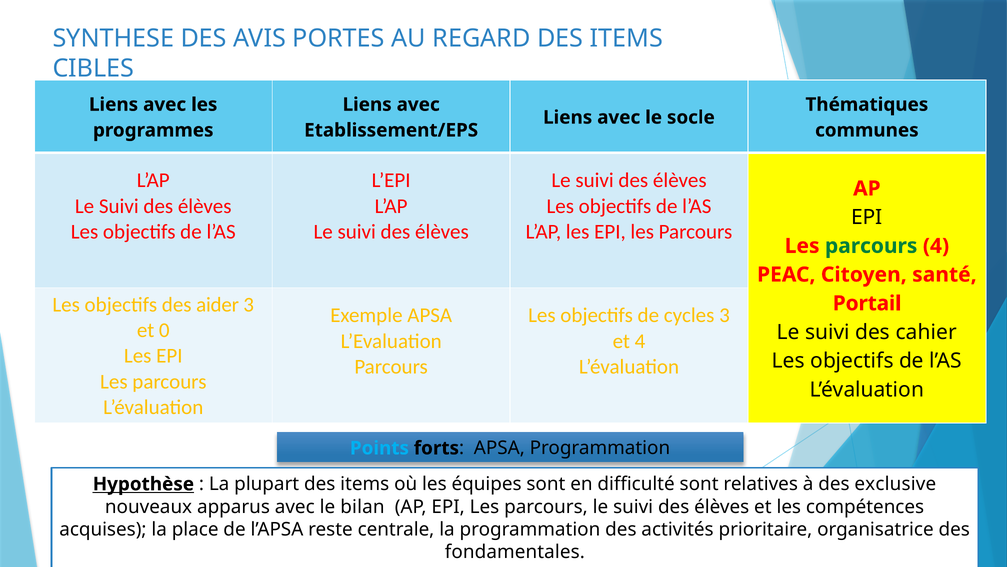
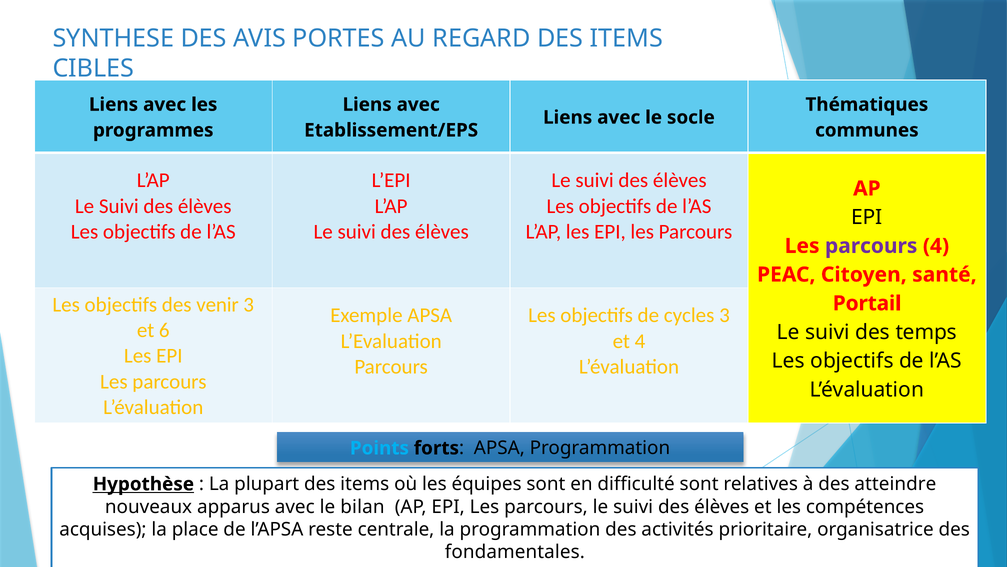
parcours colour: green -> purple (871, 246)
aider: aider -> venir (218, 304)
0: 0 -> 6 (164, 330)
cahier: cahier -> temps (926, 332)
exclusive: exclusive -> atteindre (895, 484)
